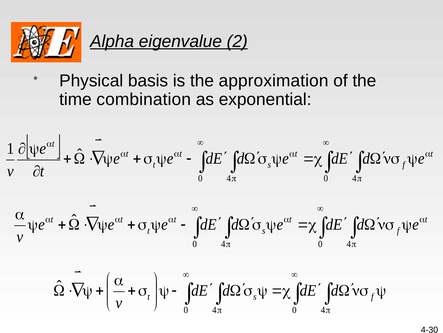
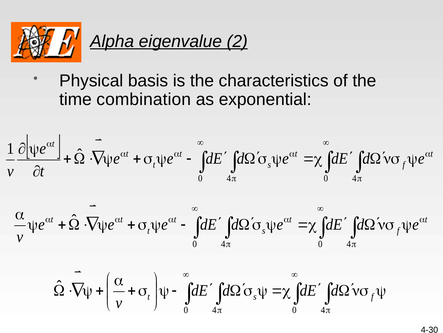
approximation: approximation -> characteristics (274, 81)
